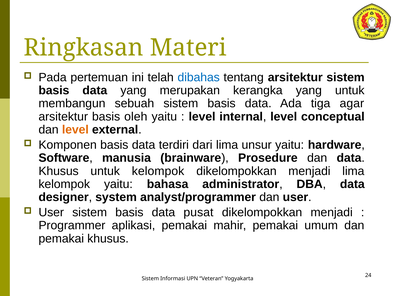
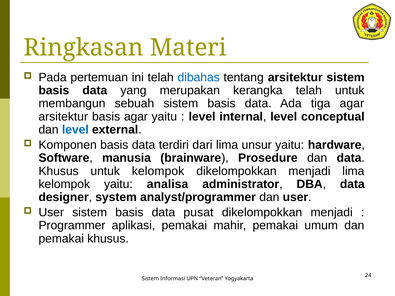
kerangka yang: yang -> telah (309, 91)
basis oleh: oleh -> agar (136, 117)
level colour: orange -> blue (75, 130)
bahasa: bahasa -> analisa (168, 184)
